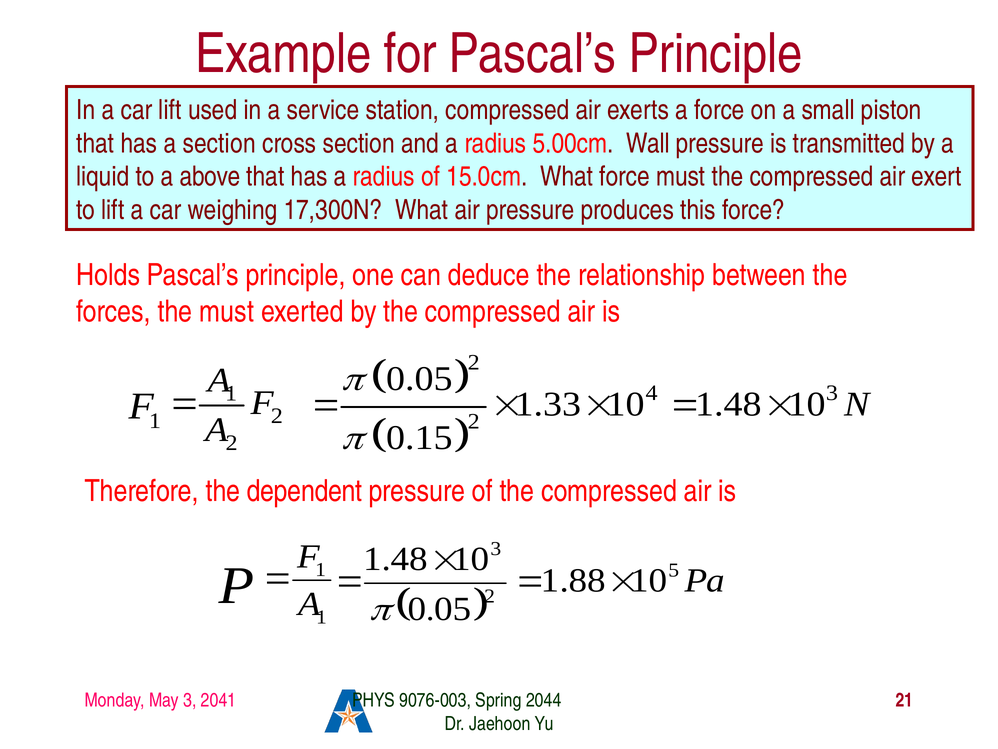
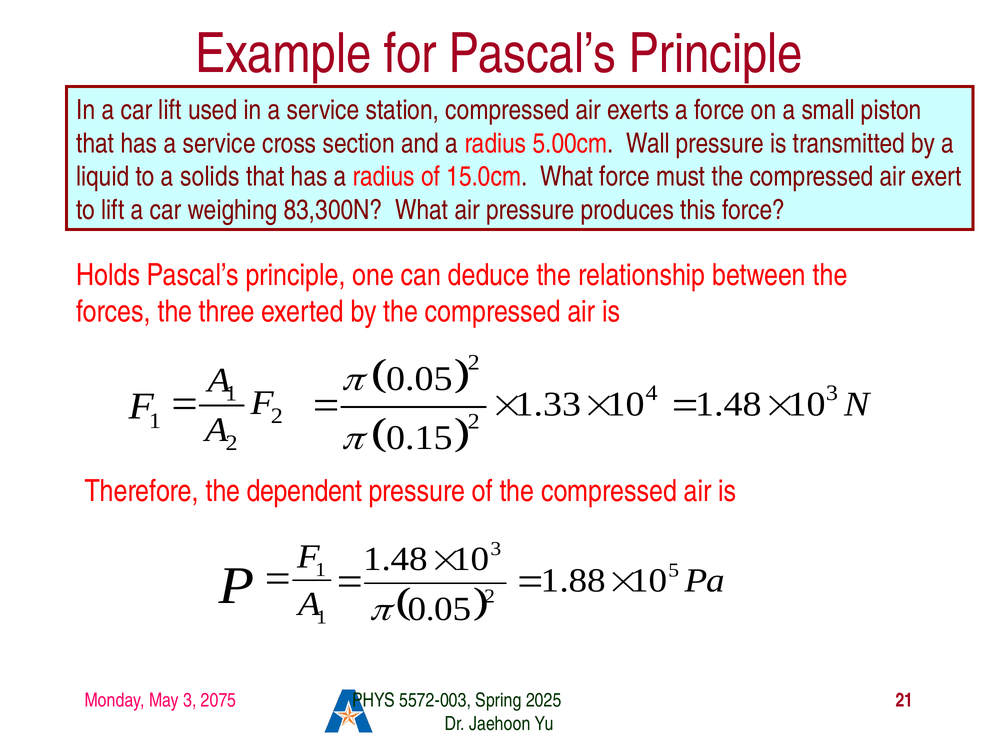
has a section: section -> service (219, 143)
above: above -> solids (210, 177)
17,300N: 17,300N -> 83,300N (333, 210)
the must: must -> three (227, 311)
2041: 2041 -> 2075 (219, 700)
9076-003: 9076-003 -> 5572-003 (435, 700)
2044: 2044 -> 2025 (544, 700)
